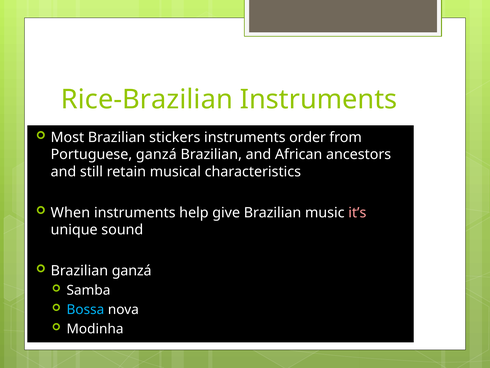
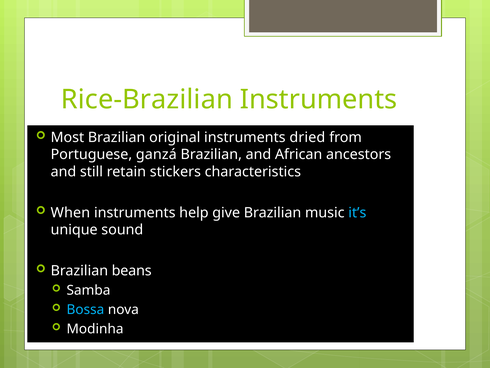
stickers: stickers -> original (175, 137)
order: order -> dried (307, 137)
musical: musical -> stickers (175, 172)
it’s colour: pink -> light blue (357, 212)
Brazilian ganzá: ganzá -> beans (132, 270)
